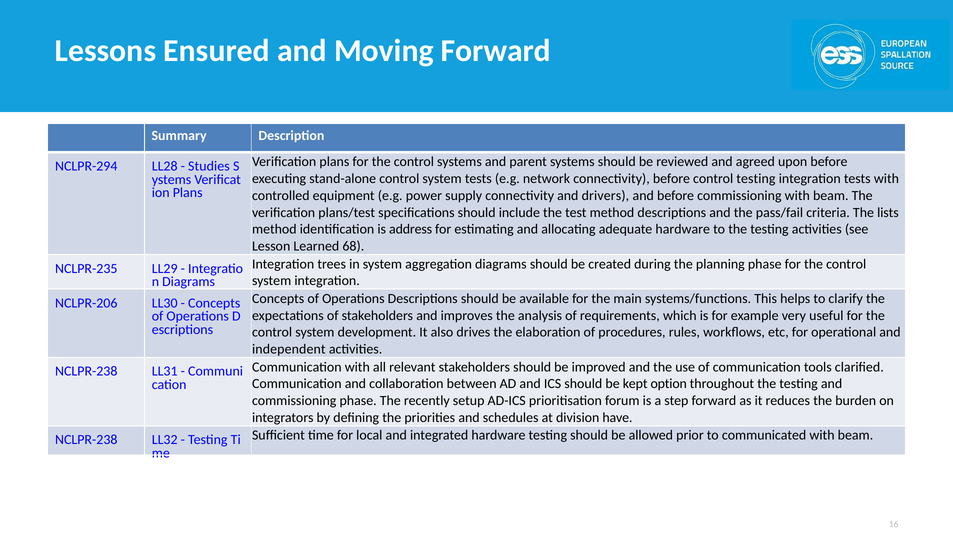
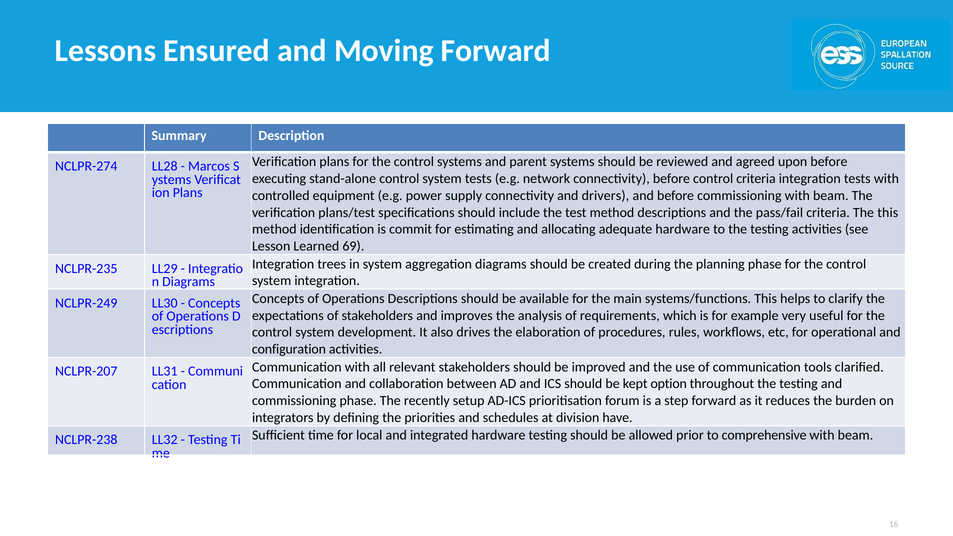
NCLPR-294: NCLPR-294 -> NCLPR-274 (86, 166)
Studies: Studies -> Marcos (209, 166)
control testing: testing -> criteria (756, 179)
The lists: lists -> this (888, 212)
address: address -> commit (411, 229)
68: 68 -> 69 (353, 246)
NCLPR-206: NCLPR-206 -> NCLPR-249 (86, 303)
independent: independent -> configuration (289, 349)
NCLPR-238: NCLPR-238 -> NCLPR-207 (86, 371)
communicated: communicated -> comprehensive (764, 435)
